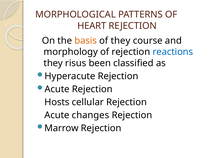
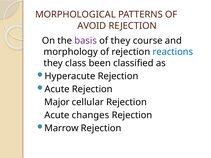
HEART: HEART -> AVOID (92, 26)
basis colour: orange -> purple (86, 41)
risus: risus -> class (76, 63)
Hosts: Hosts -> Major (57, 102)
